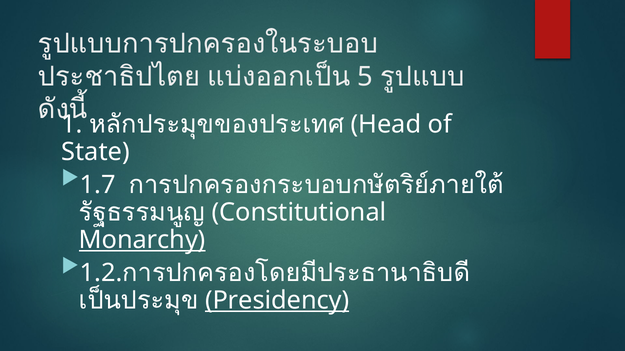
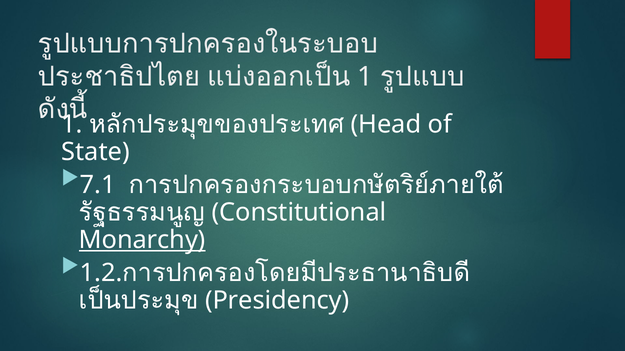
5: 5 -> 1 (365, 77)
1.7: 1.7 -> 7.1 (98, 185)
Presidency underline: present -> none (277, 301)
